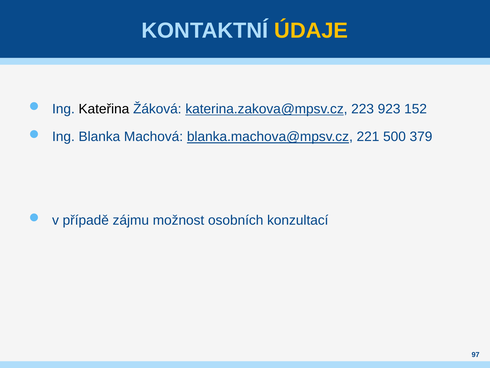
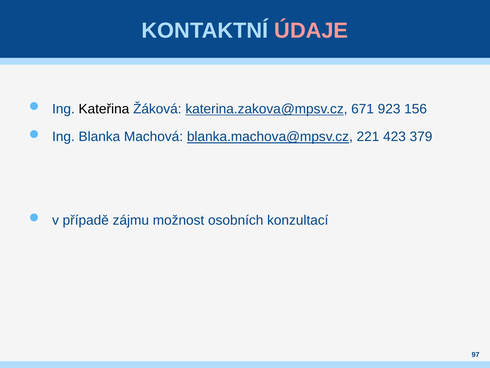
ÚDAJE colour: yellow -> pink (311, 30)
223: 223 -> 671 (363, 109)
152: 152 -> 156 (416, 109)
500: 500 -> 423 (394, 137)
